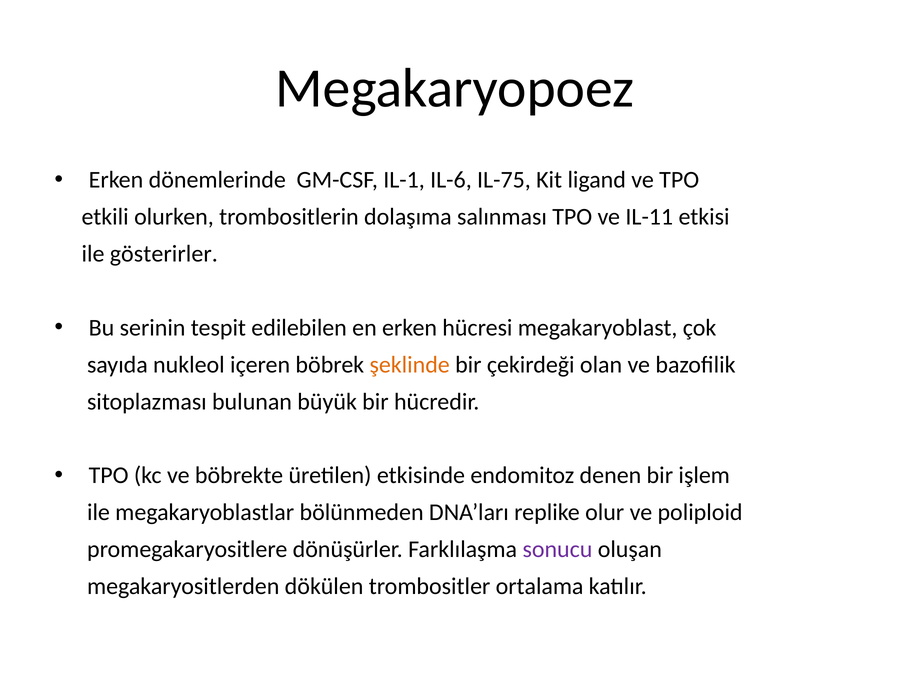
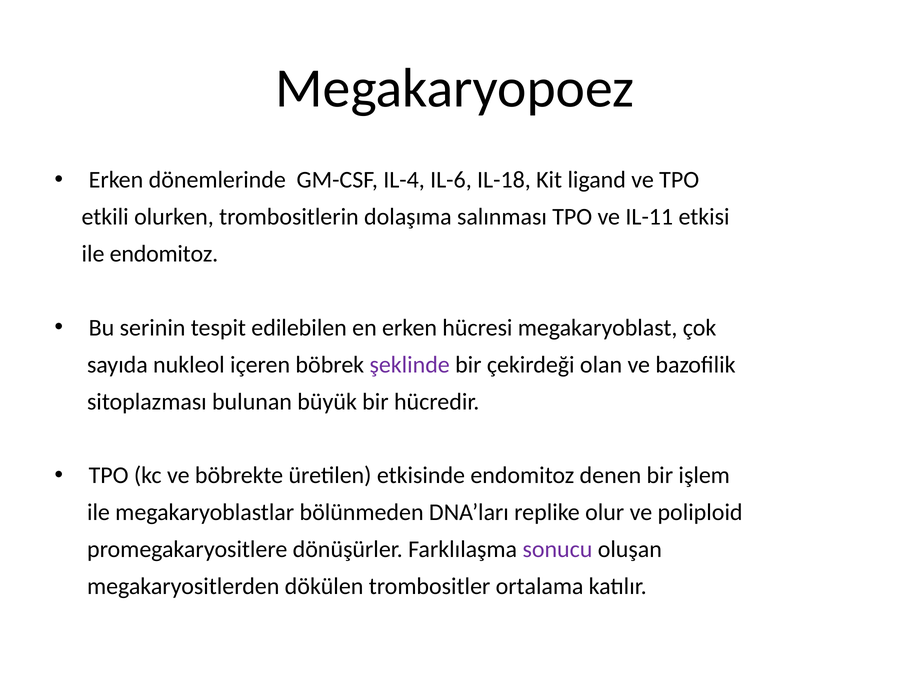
IL-1: IL-1 -> IL-4 (404, 180)
IL-75: IL-75 -> IL-18 (504, 180)
ile gösterirler: gösterirler -> endomitoz (164, 254)
şeklinde colour: orange -> purple (410, 364)
